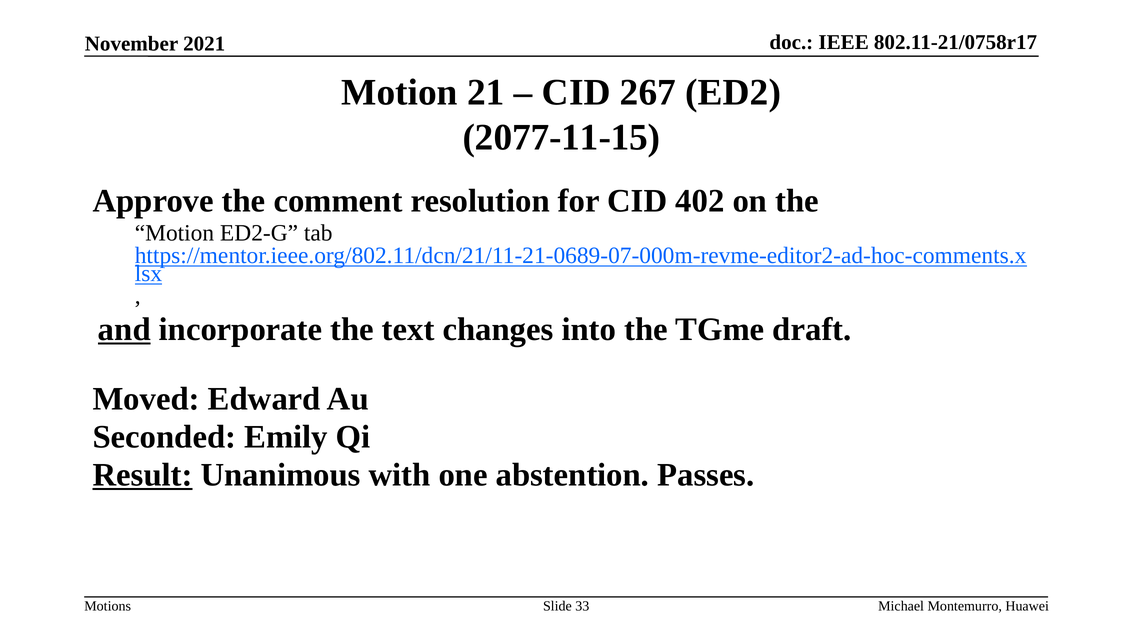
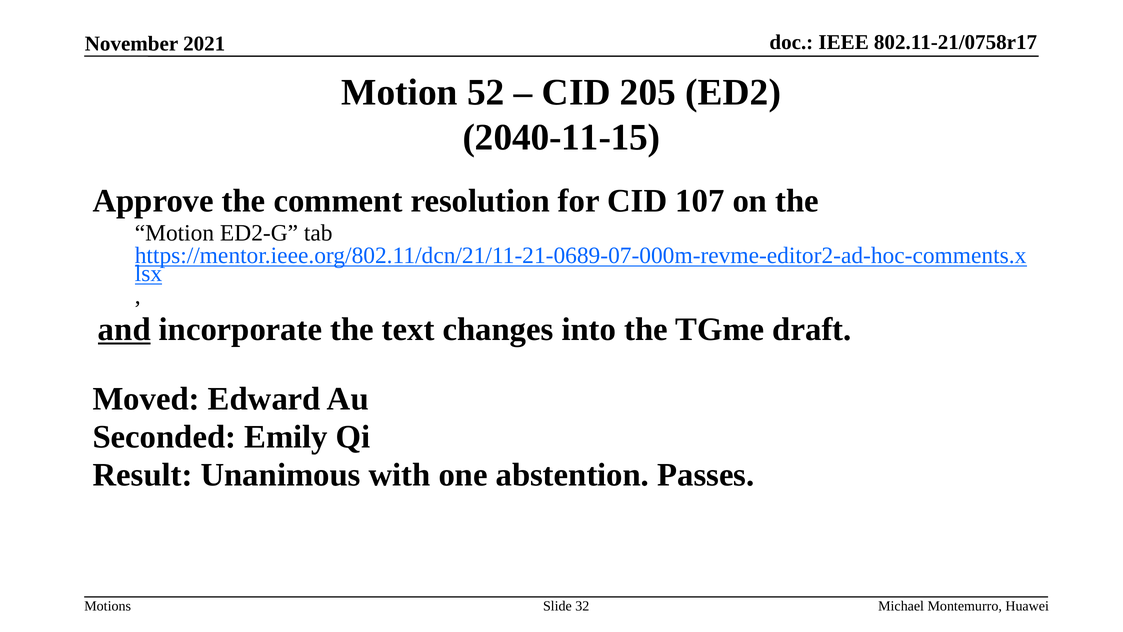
21: 21 -> 52 (486, 92)
267: 267 -> 205 (648, 92)
2077-11-15: 2077-11-15 -> 2040-11-15 (562, 137)
402: 402 -> 107 (700, 201)
Result underline: present -> none (143, 475)
33: 33 -> 32 (582, 606)
